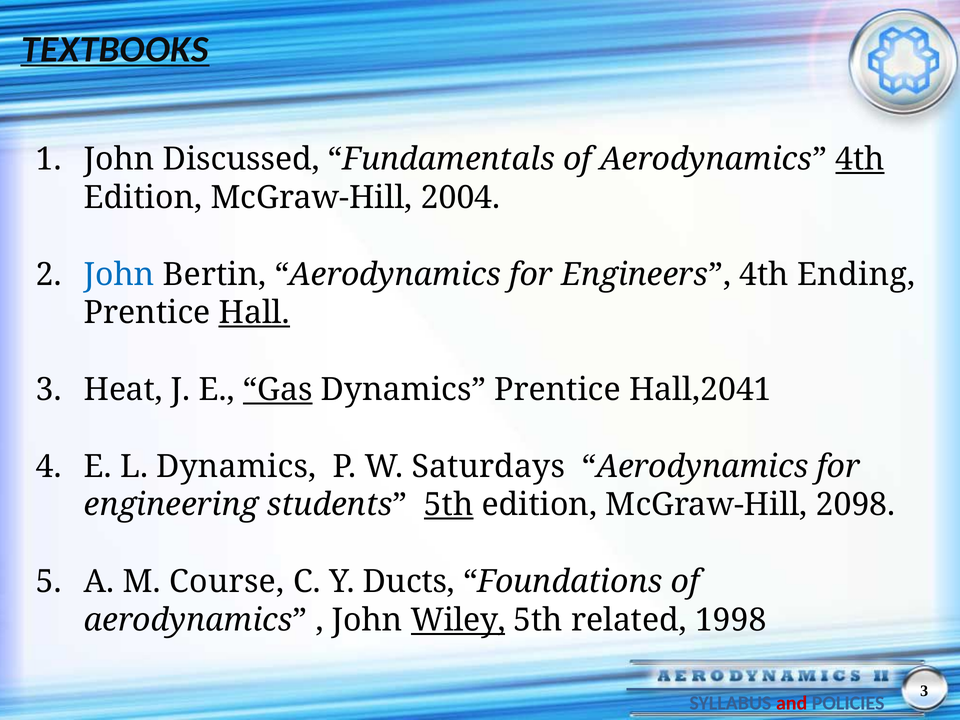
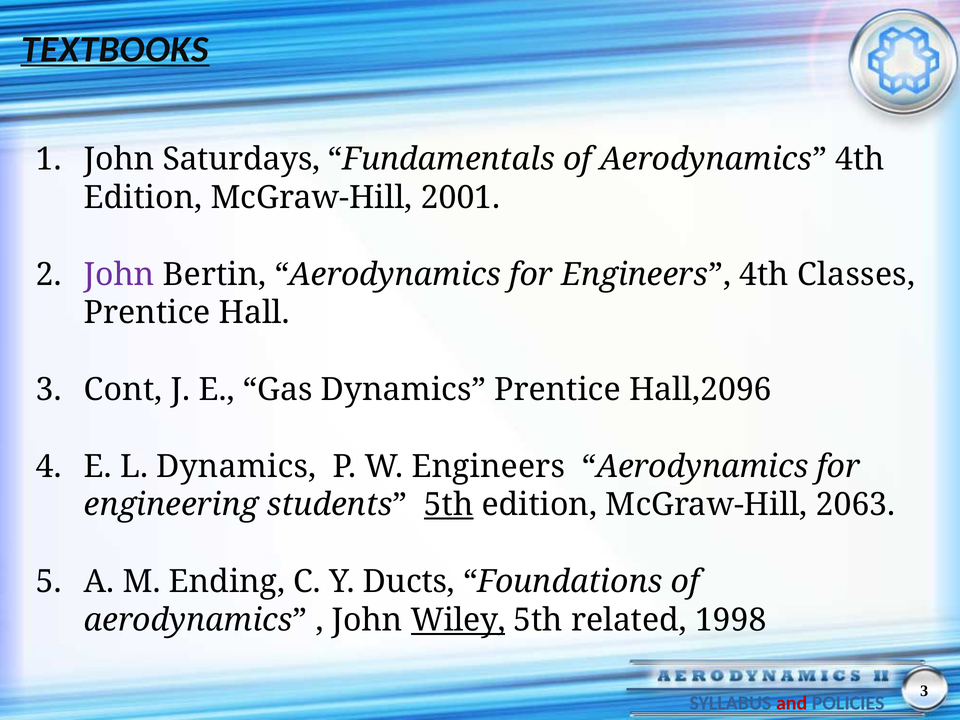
Discussed: Discussed -> Saturdays (241, 159)
4th underline: present -> none (860, 159)
2004: 2004 -> 2001 (461, 198)
John colour: blue -> purple (119, 275)
Ending: Ending -> Classes (856, 275)
Hall underline: present -> none (254, 313)
Heat: Heat -> Cont (123, 390)
Gas underline: present -> none (278, 390)
Hall,2041: Hall,2041 -> Hall,2096 (700, 390)
W Saturdays: Saturdays -> Engineers (488, 467)
2098: 2098 -> 2063 (856, 505)
Course: Course -> Ending (227, 582)
